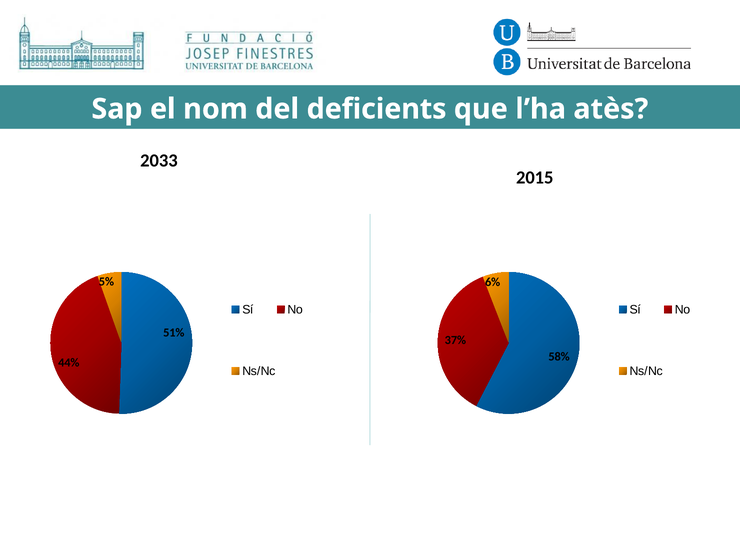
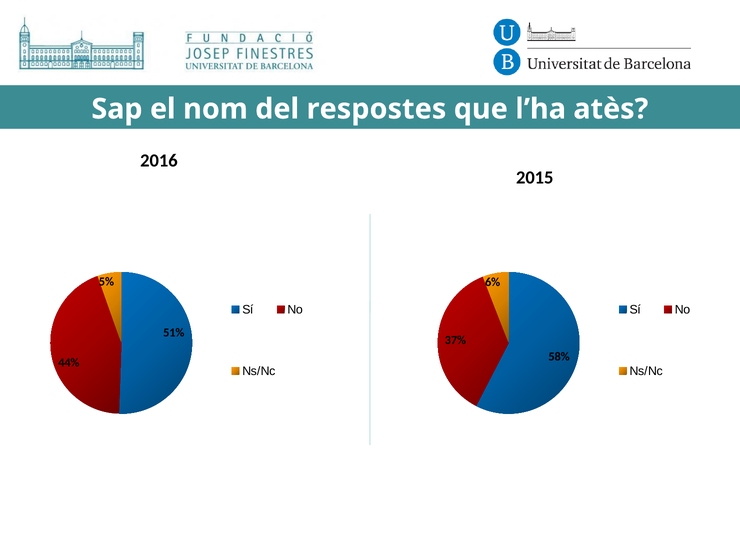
deficients: deficients -> respostes (376, 109)
2033: 2033 -> 2016 (159, 161)
